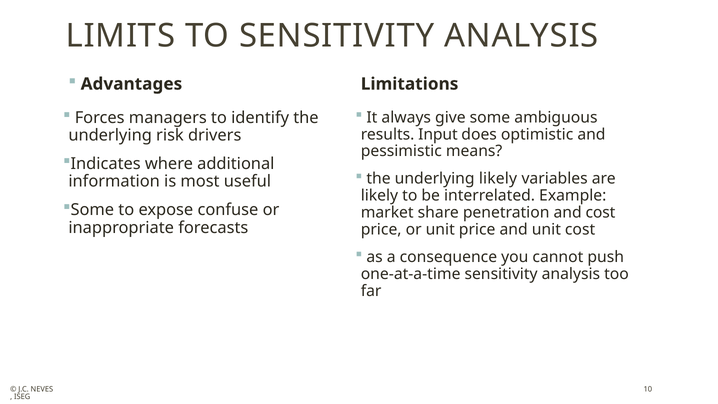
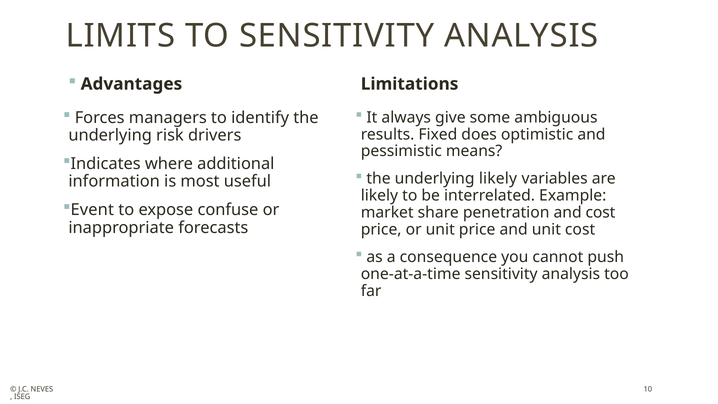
Input: Input -> Fixed (438, 134)
Some: Some -> Event (92, 210)
